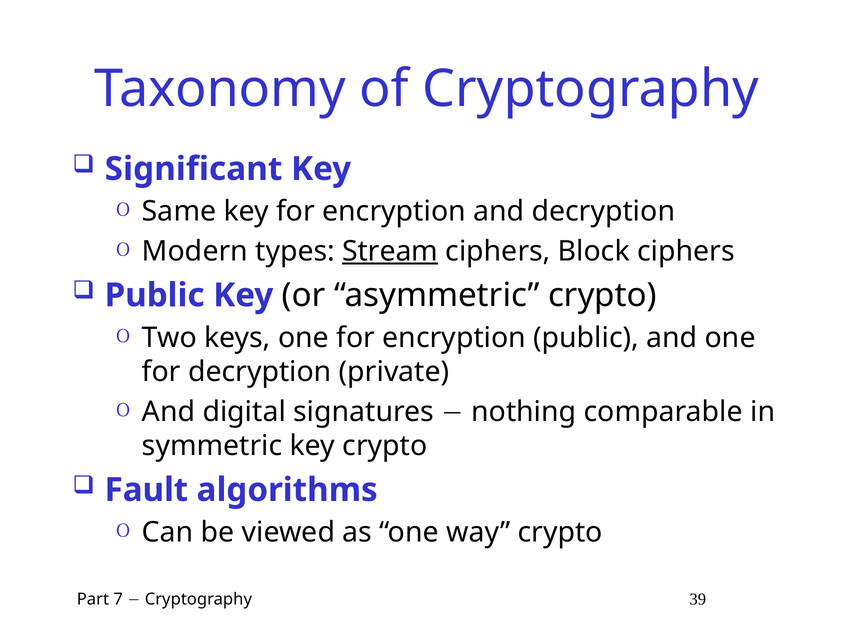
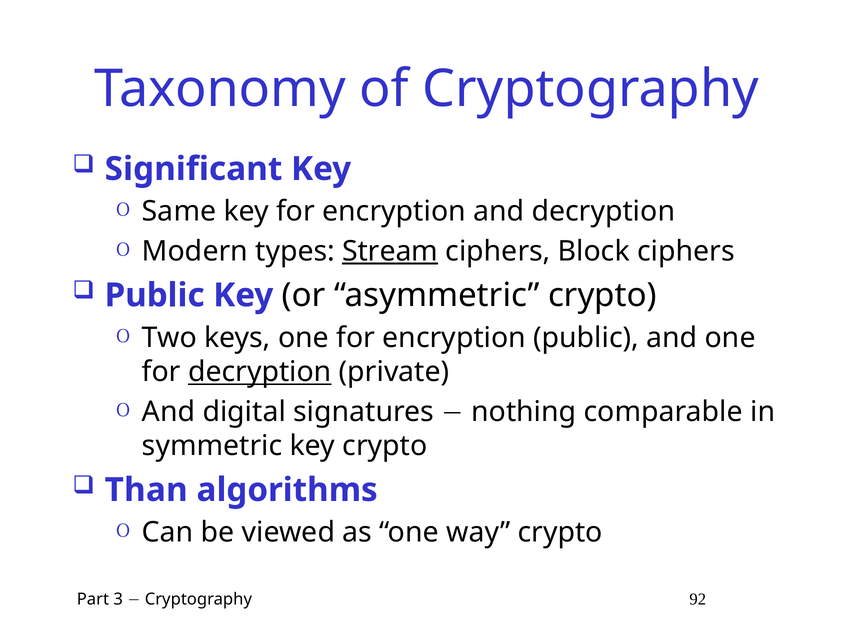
decryption underline: none -> present (260, 372)
Fault: Fault -> Than (146, 490)
7: 7 -> 3 (118, 599)
39: 39 -> 92 (698, 599)
